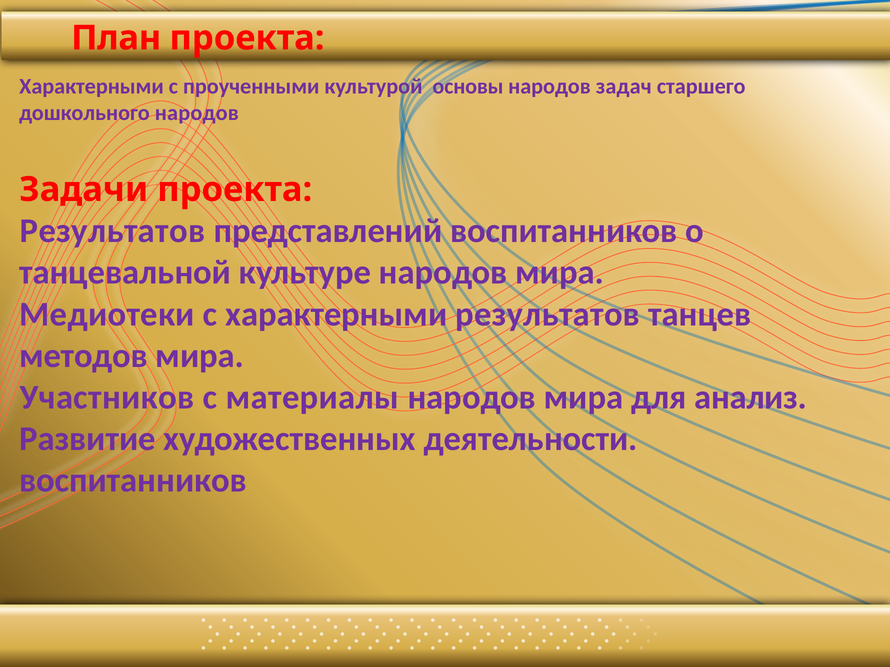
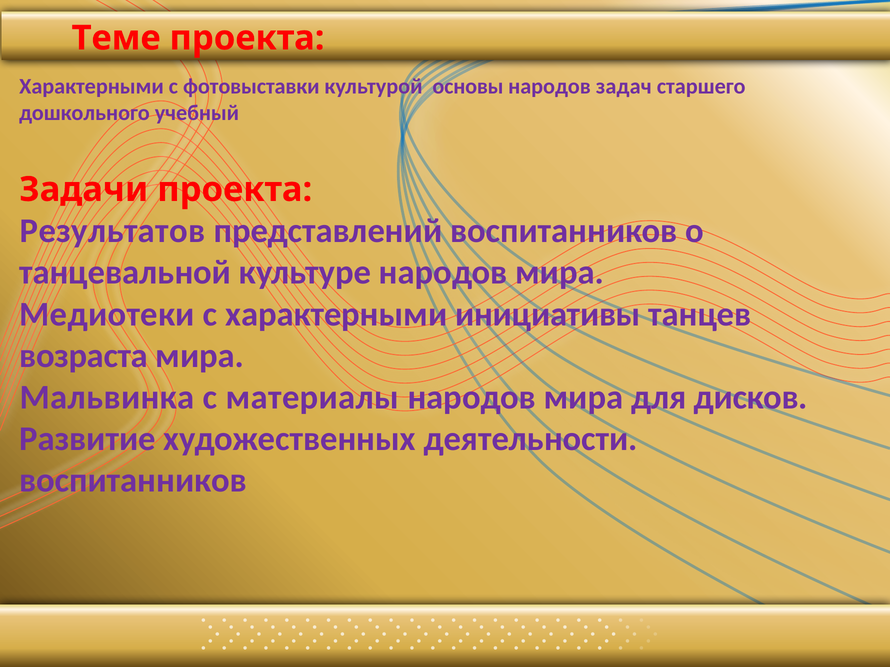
План: План -> Теме (116, 38)
проученными: проученными -> фотовыставки (251, 86)
дошкольного народов: народов -> учебный (197, 113)
характерными результатов: результатов -> инициативы (548, 314)
методов: методов -> возраста (84, 356)
Участников: Участников -> Мальвинка (107, 397)
анализ: анализ -> дисков (751, 397)
